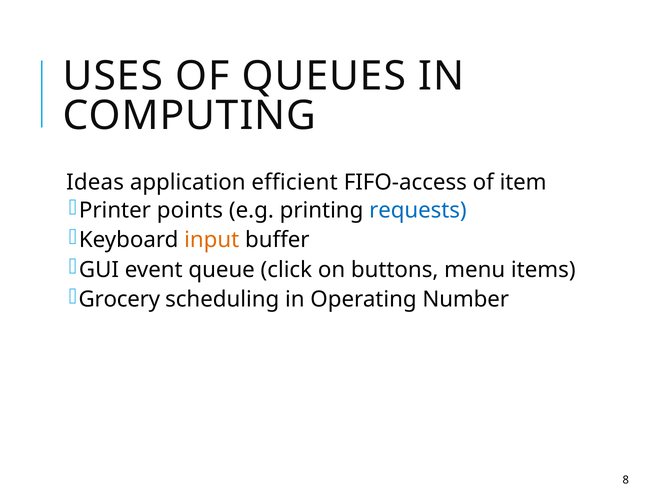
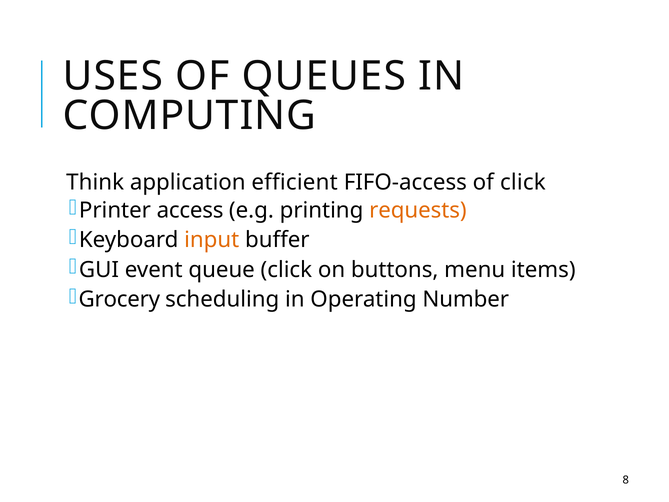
Ideas: Ideas -> Think (95, 183)
of item: item -> click (523, 183)
points: points -> access (190, 210)
requests colour: blue -> orange (418, 210)
